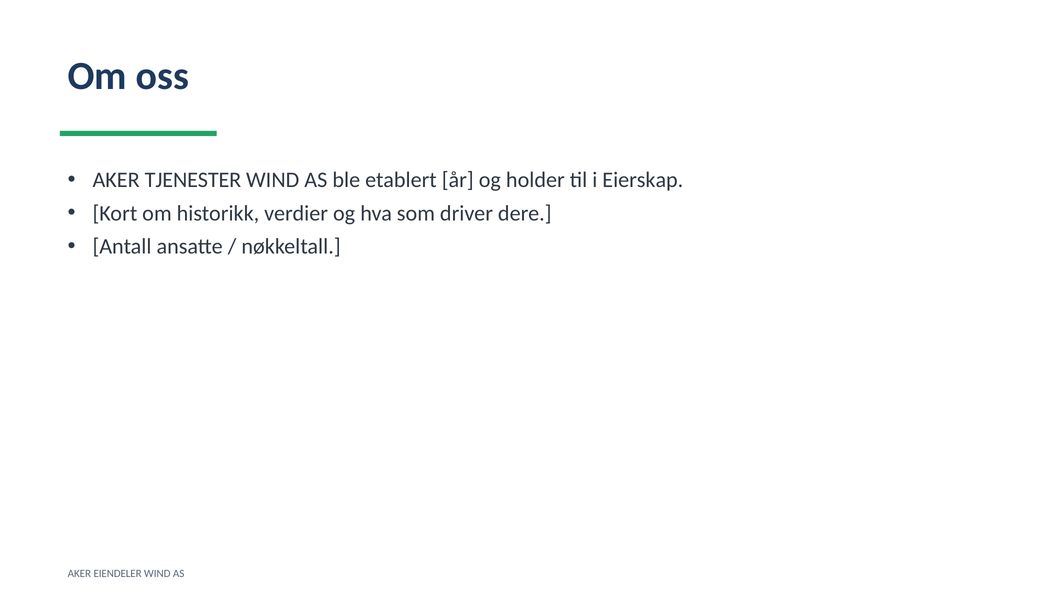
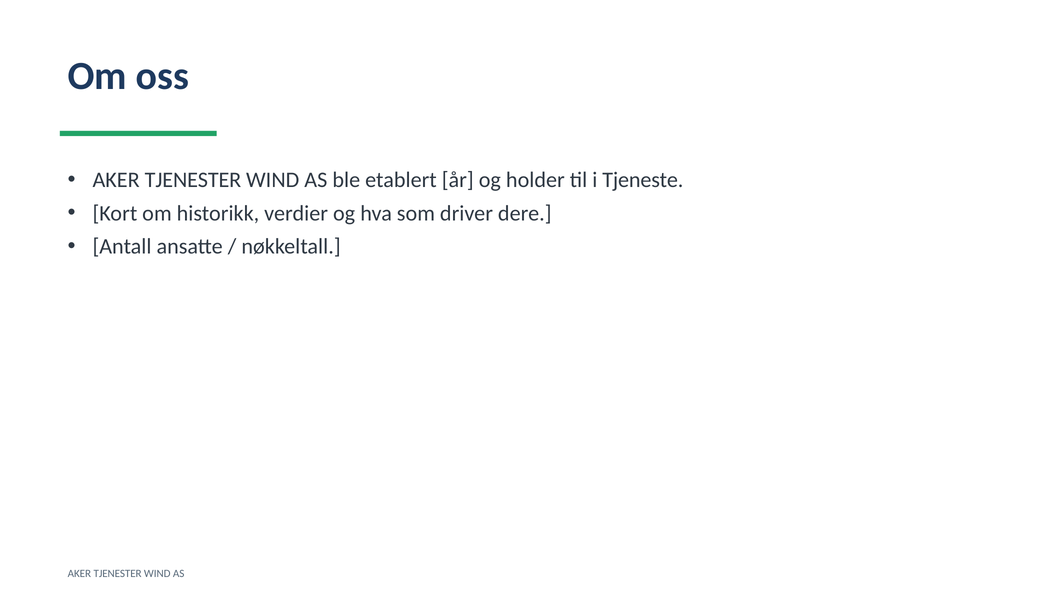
Eierskap: Eierskap -> Tjeneste (643, 180)
EIENDELER: EIENDELER -> TJENESTER (118, 574)
